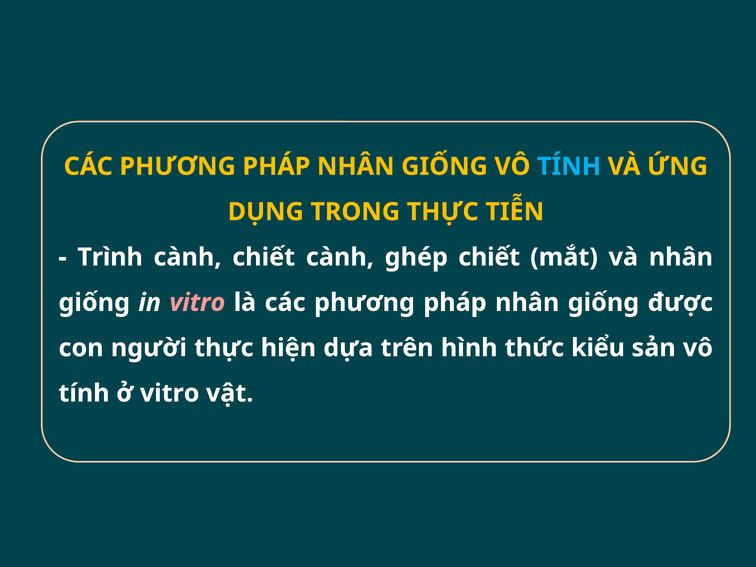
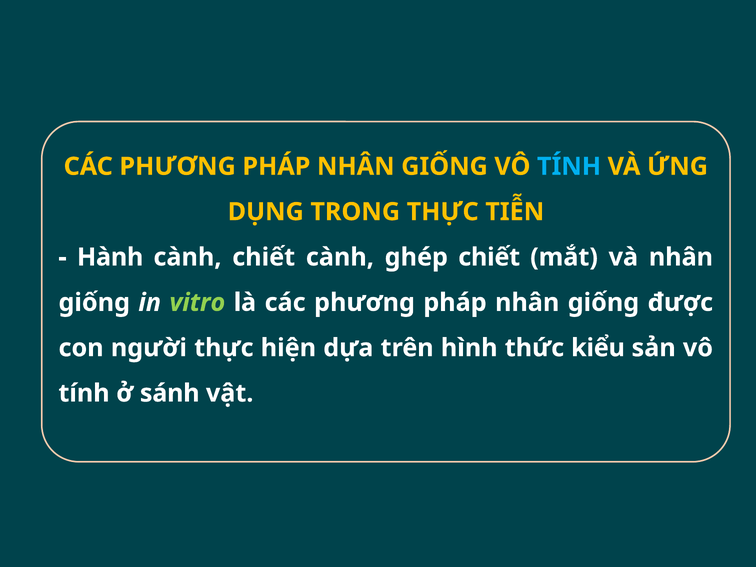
Trình: Trình -> Hành (110, 257)
vitro colour: pink -> light green (197, 303)
ở vitro: vitro -> sánh (170, 393)
